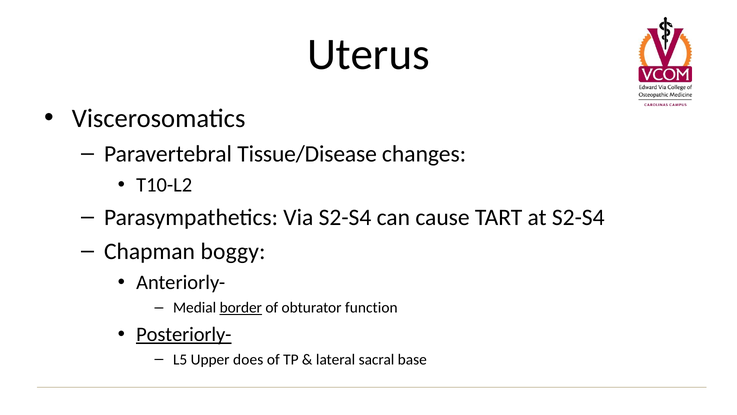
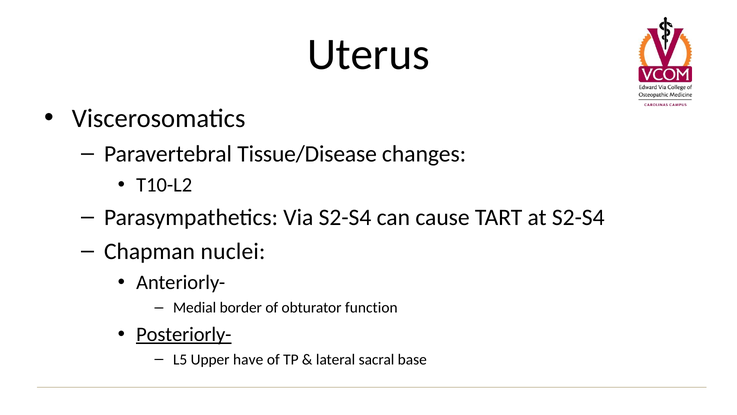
boggy: boggy -> nuclei (233, 251)
border underline: present -> none (241, 307)
does: does -> have (248, 359)
